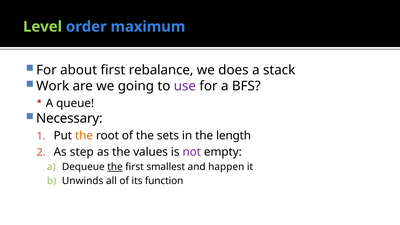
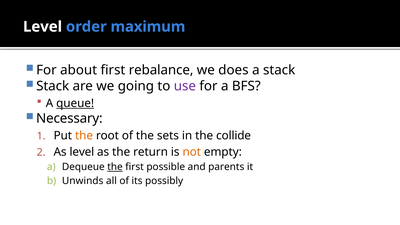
Level colour: light green -> white (43, 27)
Work: Work -> Stack (53, 86)
queue underline: none -> present (75, 103)
length: length -> collide (234, 136)
As step: step -> level (82, 152)
values: values -> return (151, 152)
not colour: purple -> orange (192, 152)
smallest: smallest -> possible (166, 167)
happen: happen -> parents (226, 167)
function: function -> possibly (164, 181)
